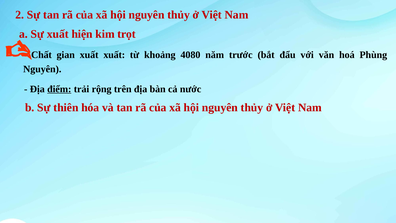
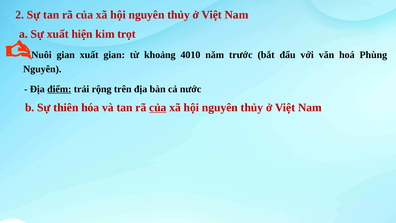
Chất: Chất -> Nuôi (41, 55)
xuất xuất: xuất -> gian (114, 55)
4080: 4080 -> 4010 (190, 55)
của underline: none -> present (158, 107)
